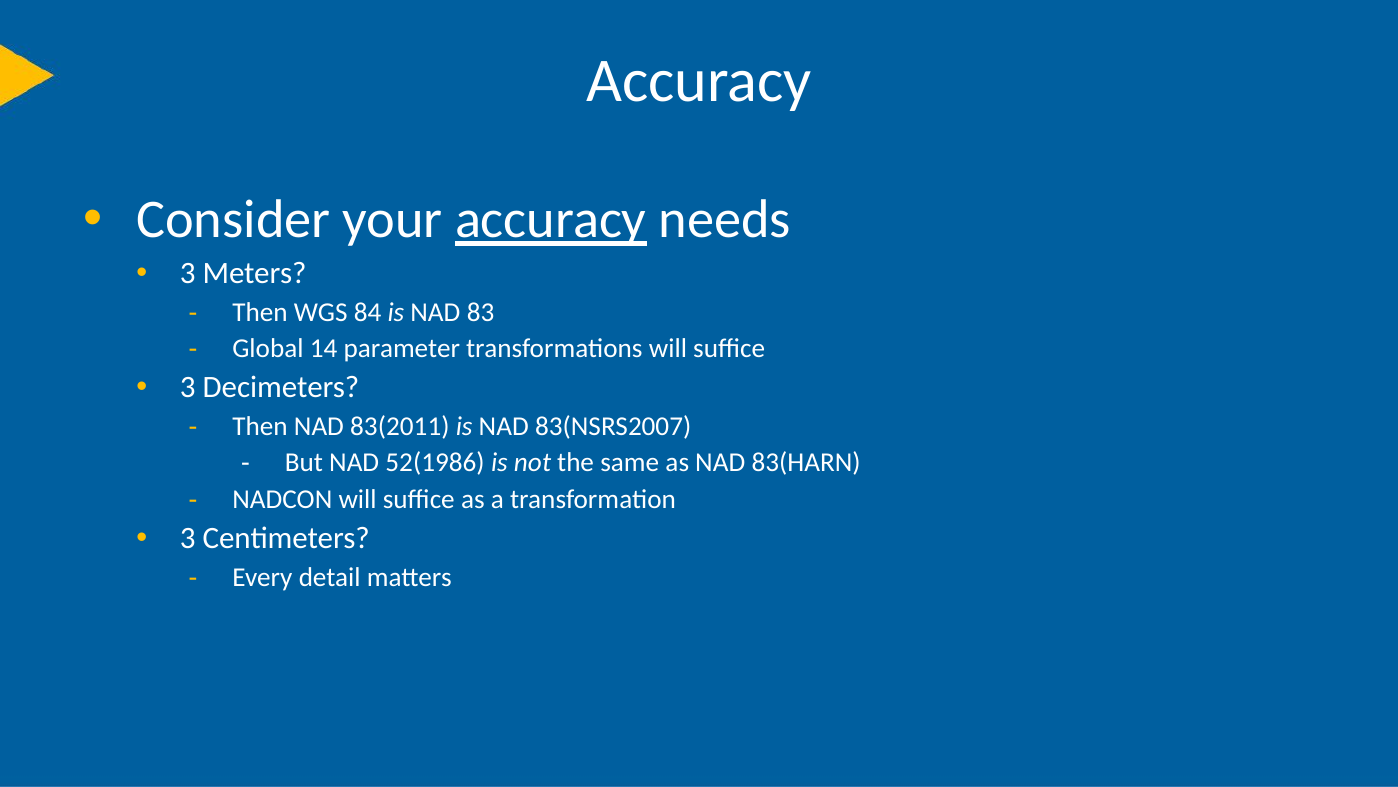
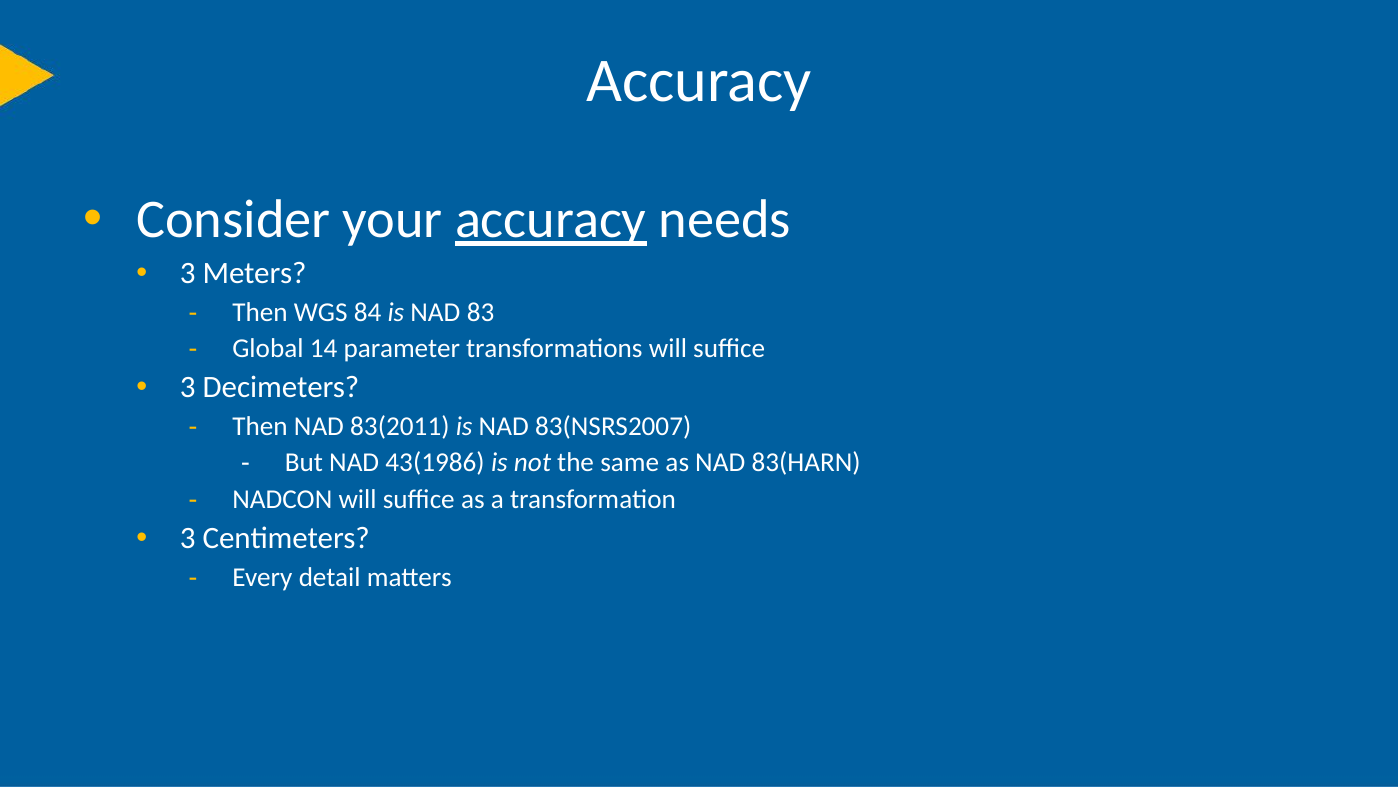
52(1986: 52(1986 -> 43(1986 (435, 463)
